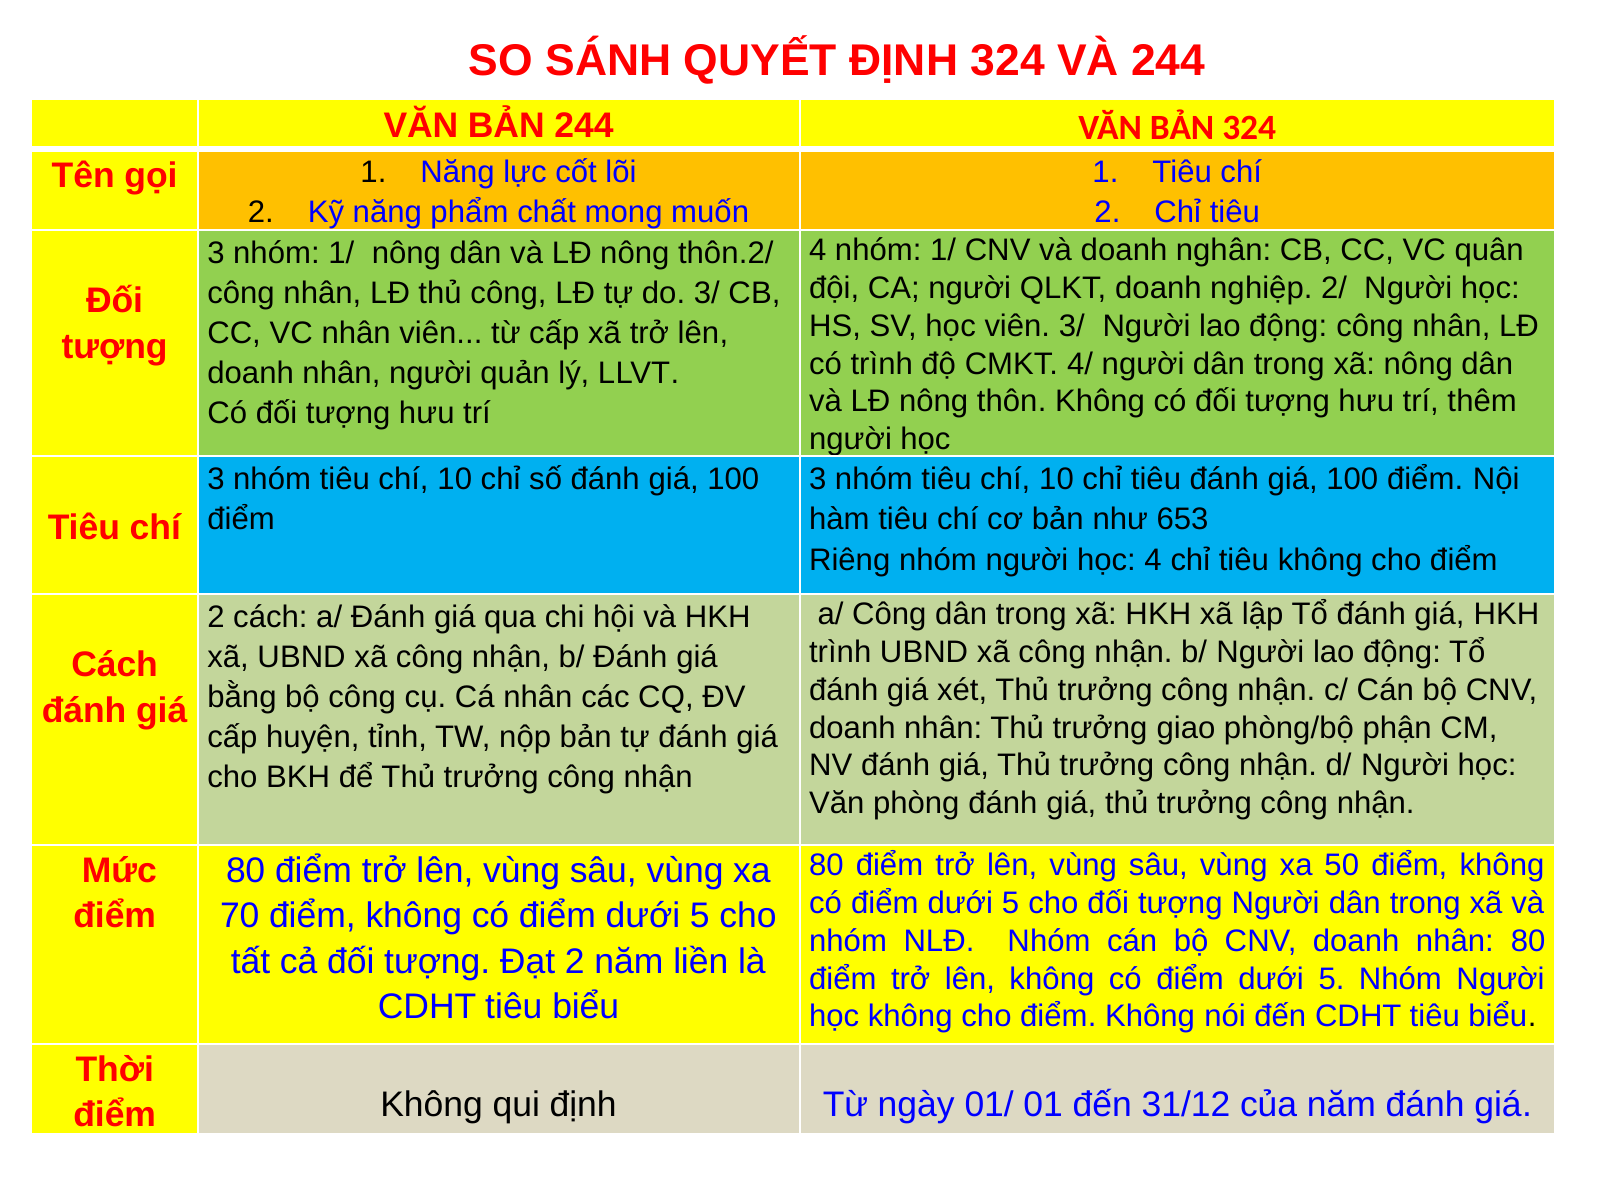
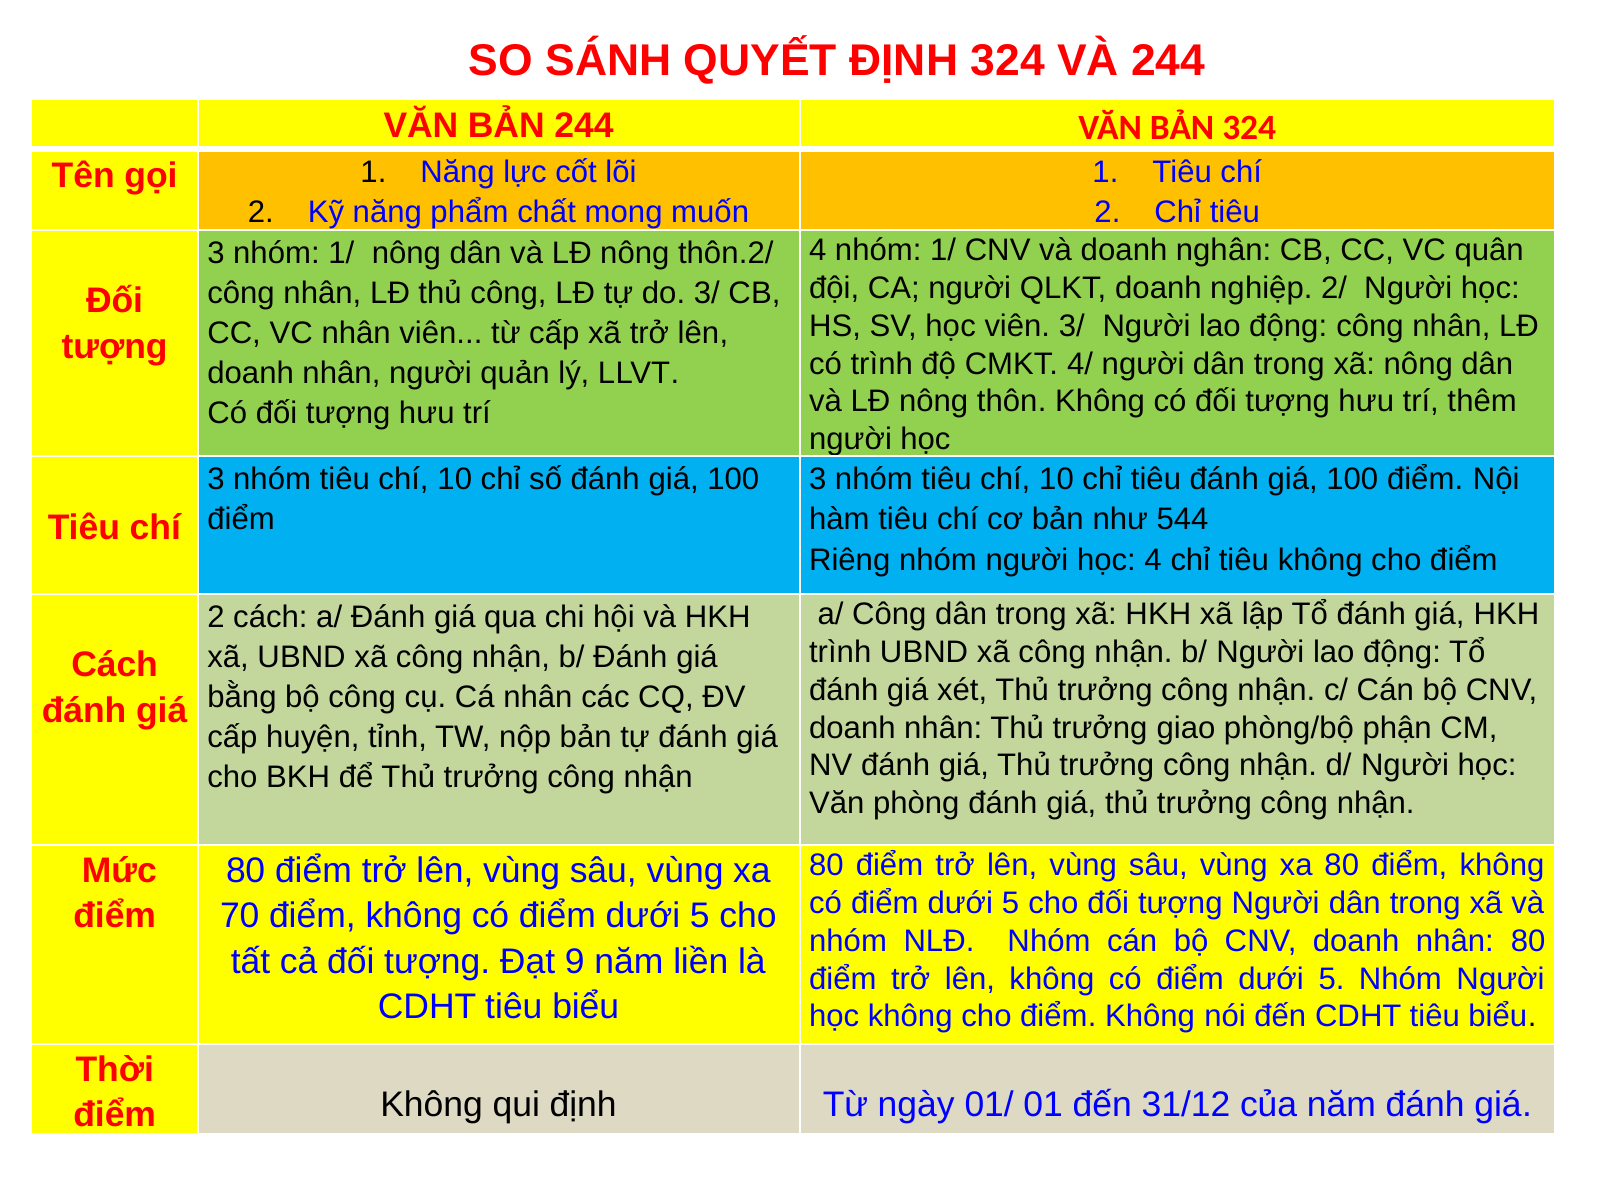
653: 653 -> 544 (1183, 520)
xa 50: 50 -> 80 (1342, 866)
Đạt 2: 2 -> 9 (575, 962)
